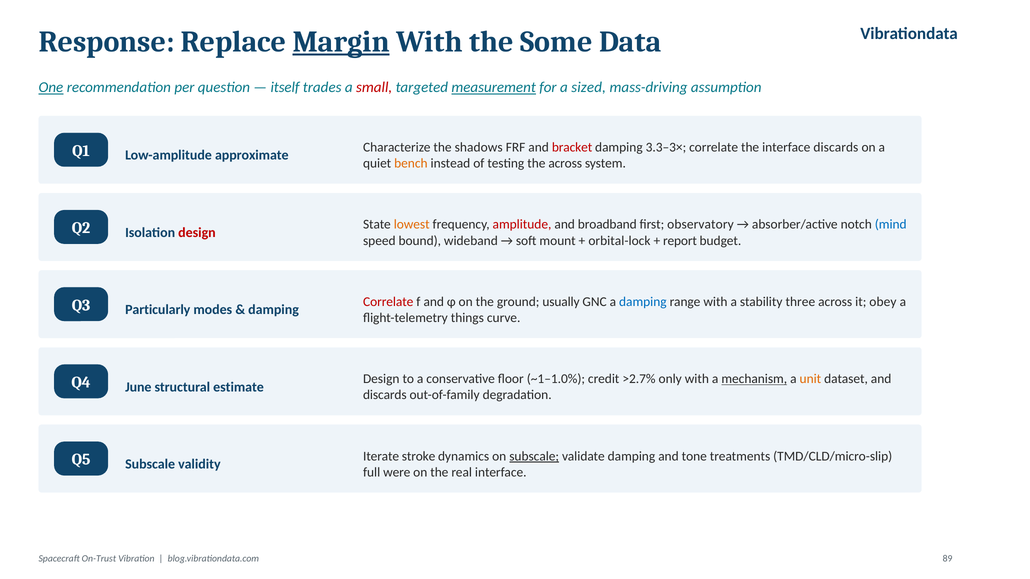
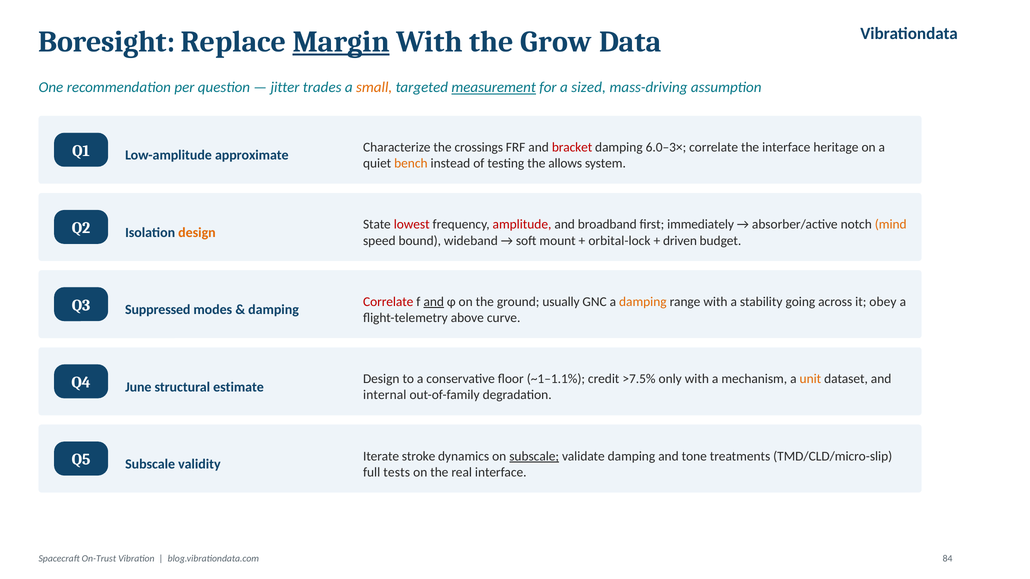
Response: Response -> Boresight (107, 42)
Some: Some -> Grow (556, 42)
One underline: present -> none (51, 88)
itself: itself -> jitter (285, 88)
small colour: red -> orange (374, 88)
shadows: shadows -> crossings (479, 147)
3.3–3×: 3.3–3× -> 6.0–3× (666, 147)
interface discards: discards -> heritage (836, 147)
the across: across -> allows (565, 163)
lowest colour: orange -> red (412, 225)
observatory: observatory -> immediately (701, 225)
mind colour: blue -> orange (891, 225)
design colour: red -> orange (197, 233)
report: report -> driven (680, 241)
and underline: none -> present (434, 302)
damping colour: blue -> orange (643, 302)
three: three -> going (800, 302)
Particularly: Particularly -> Suppressed (158, 310)
things: things -> above (467, 318)
~1–1.0%: ~1–1.0% -> ~1–1.1% (556, 379)
>2.7%: >2.7% -> >7.5% (639, 379)
mechanism underline: present -> none (754, 379)
discards: discards -> internal (385, 395)
were: were -> tests (397, 472)
89: 89 -> 84 (948, 559)
